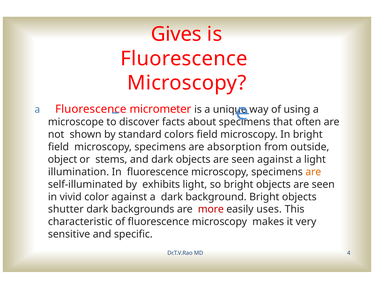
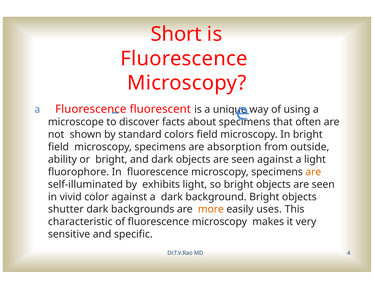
Gives: Gives -> Short (176, 34)
micrometer: micrometer -> fluorescent (160, 109)
object: object -> ability (62, 159)
or stems: stems -> bright (111, 159)
illumination: illumination -> fluorophore (79, 172)
more colour: red -> orange (211, 209)
